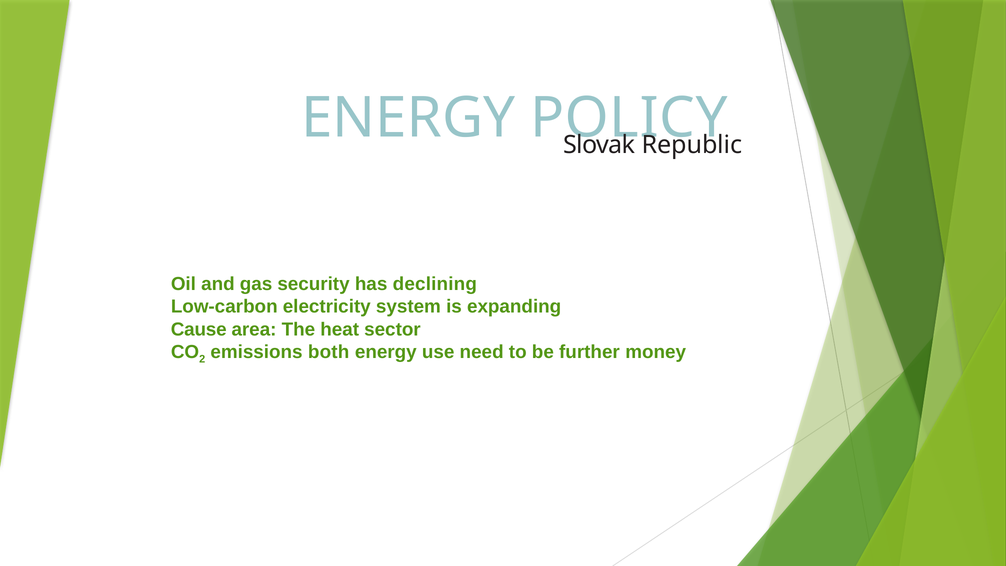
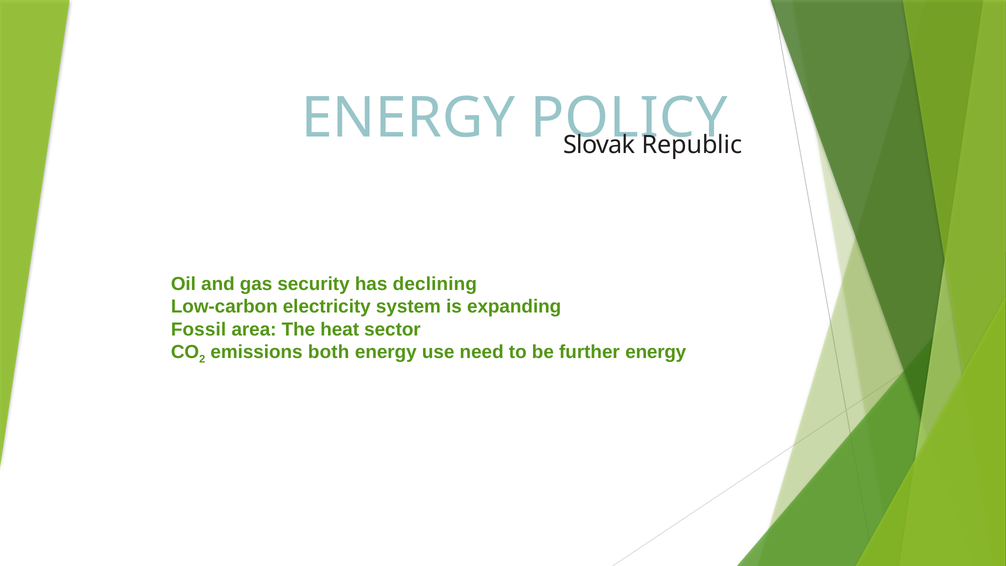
Cause: Cause -> Fossil (199, 329)
further money: money -> energy (656, 352)
